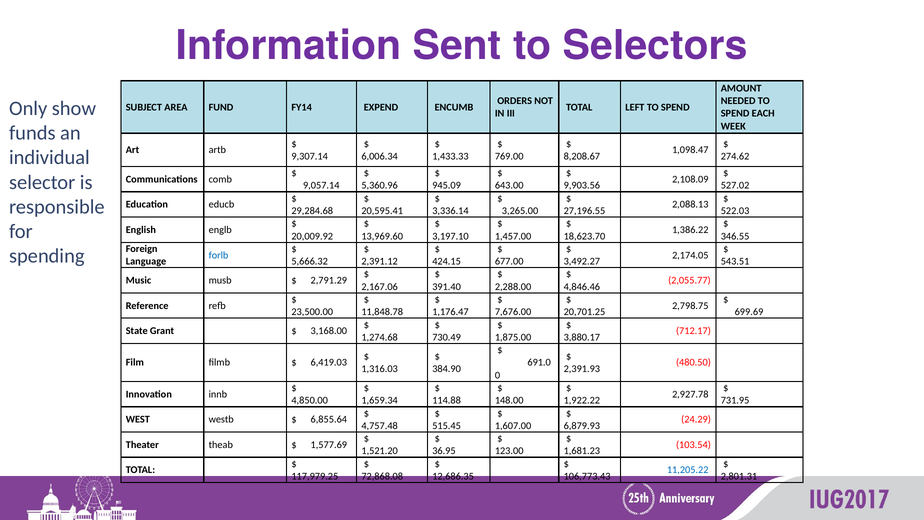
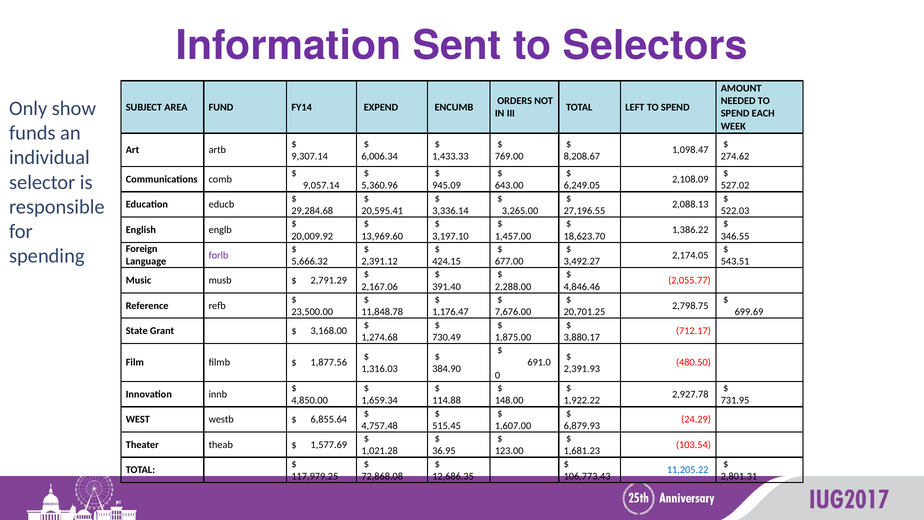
9,903.56: 9,903.56 -> 6,249.05 (582, 185)
forlb colour: blue -> purple (219, 255)
6,419.03: 6,419.03 -> 1,877.56 (329, 362)
1,521.20: 1,521.20 -> 1,021.28 (380, 451)
